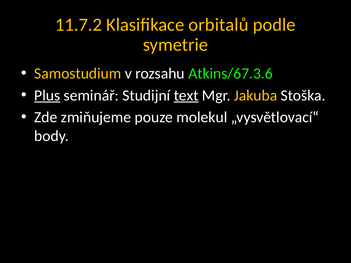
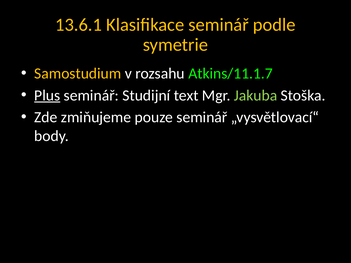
11.7.2: 11.7.2 -> 13.6.1 (79, 25)
Klasifikace orbitalů: orbitalů -> seminář (219, 25)
Atkins/67.3.6: Atkins/67.3.6 -> Atkins/11.1.7 (231, 74)
text underline: present -> none (186, 95)
Jakuba colour: yellow -> light green (256, 95)
pouze molekul: molekul -> seminář (202, 117)
